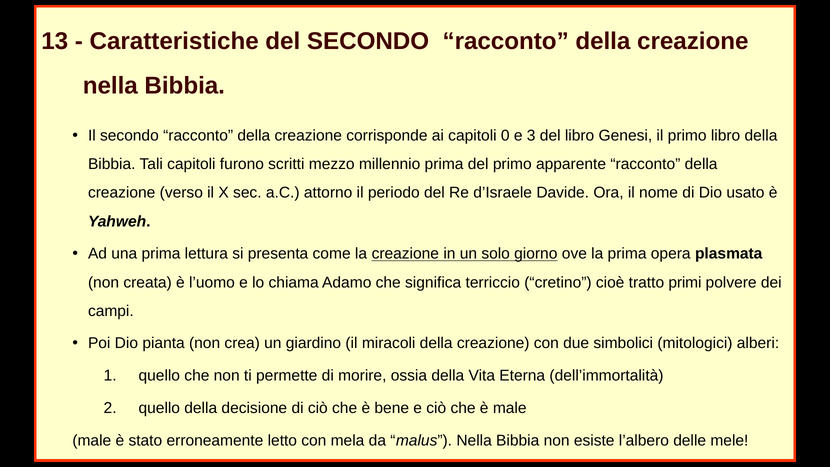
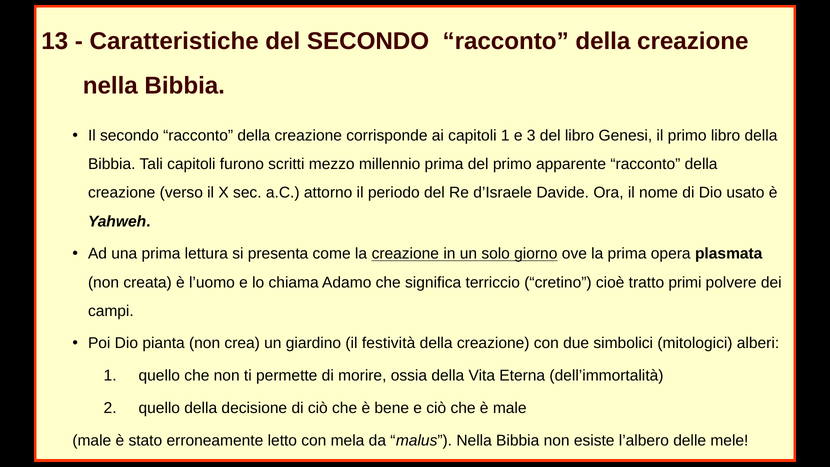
capitoli 0: 0 -> 1 (505, 136)
miracoli: miracoli -> festività (389, 343)
